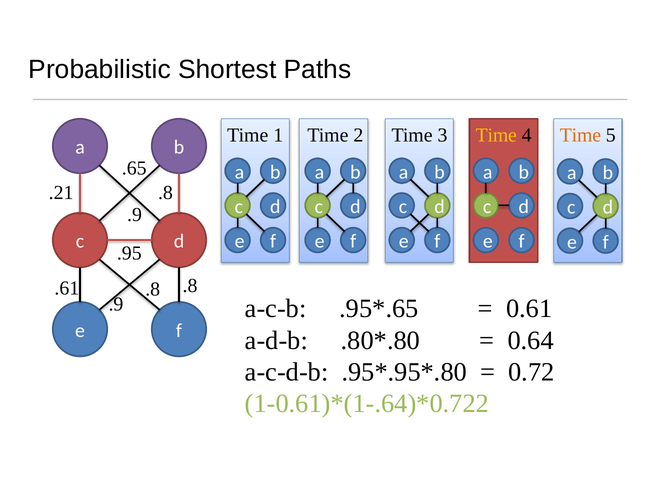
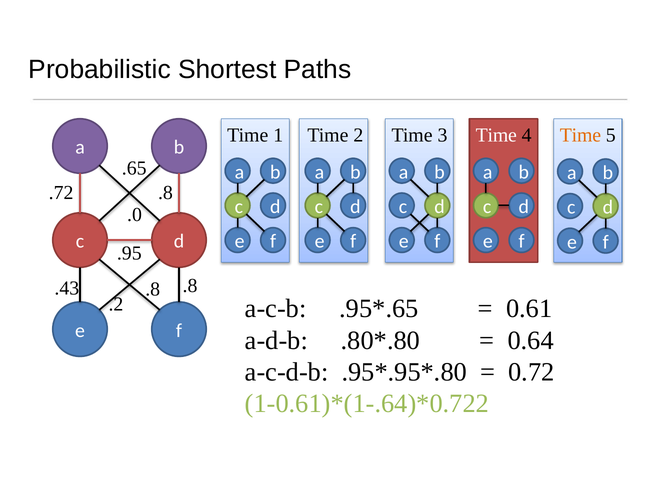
Time colour: yellow -> white (496, 135)
.21: .21 -> .72 (61, 193)
.9: .9 -> .0 (134, 215)
.61: .61 -> .43 (67, 288)
.9: .9 -> .2 (116, 304)
